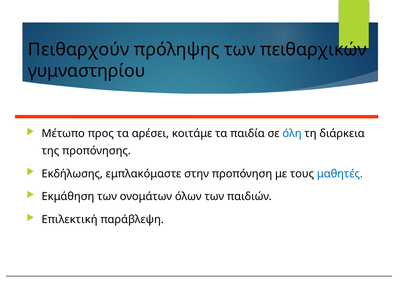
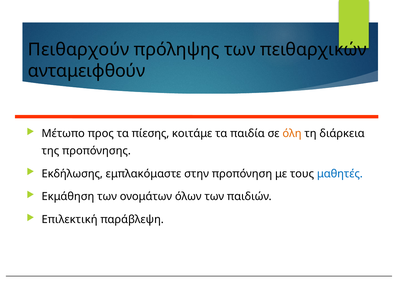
γυμναστηρίου: γυμναστηρίου -> ανταμειφθούν (87, 71)
αρέσει: αρέσει -> πίεσης (150, 133)
όλη colour: blue -> orange (292, 133)
